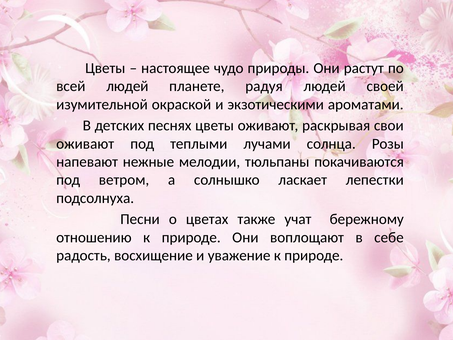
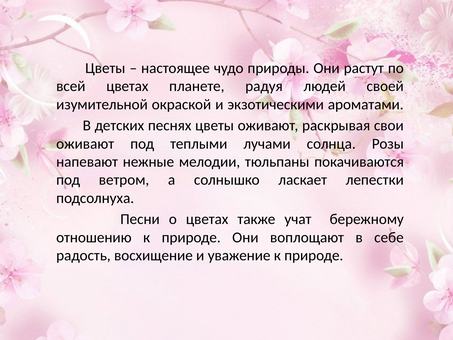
всей людей: людей -> цветах (127, 86)
